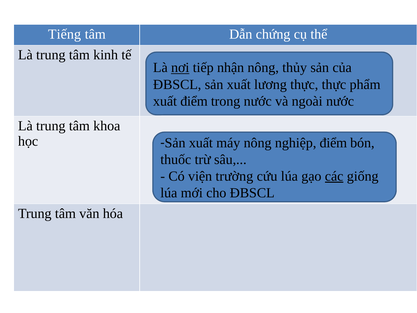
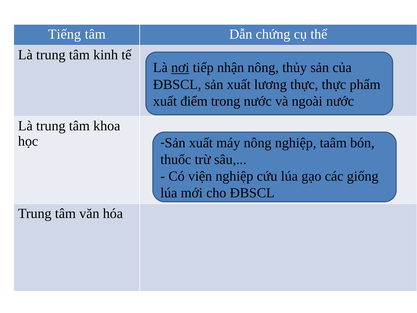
nghiệp điểm: điểm -> taâm (333, 143)
viện trường: trường -> nghiệp (234, 176)
các underline: present -> none (334, 176)
